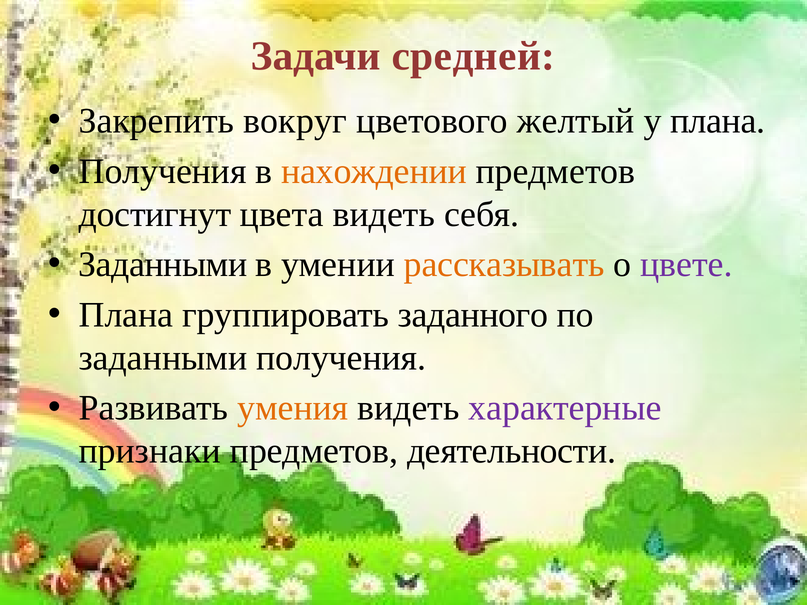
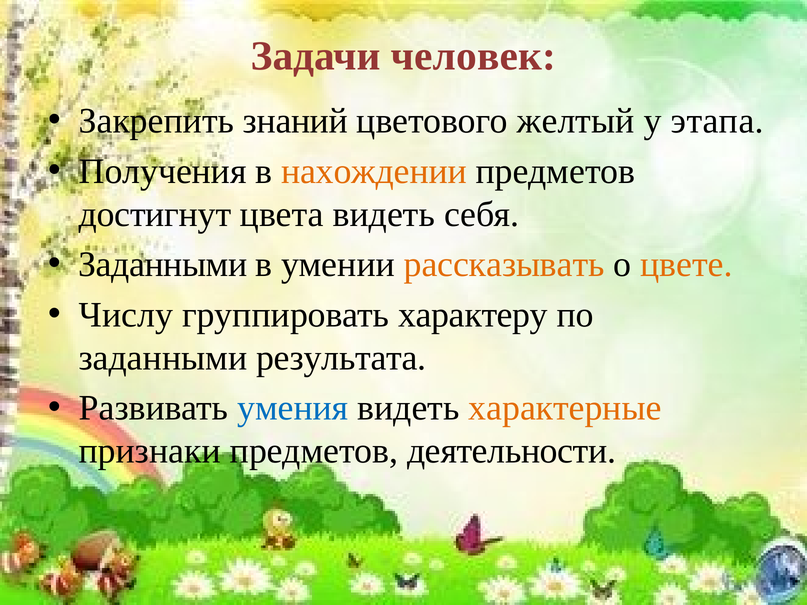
средней: средней -> человек (473, 56)
вокруг: вокруг -> знаний (295, 121)
у плана: плана -> этапа (717, 121)
цвете colour: purple -> orange (686, 265)
Плана: Плана -> Числу (126, 315)
заданного: заданного -> характеру (473, 315)
заданными получения: получения -> результата (341, 358)
умения colour: orange -> blue (293, 408)
характерные colour: purple -> orange (565, 408)
